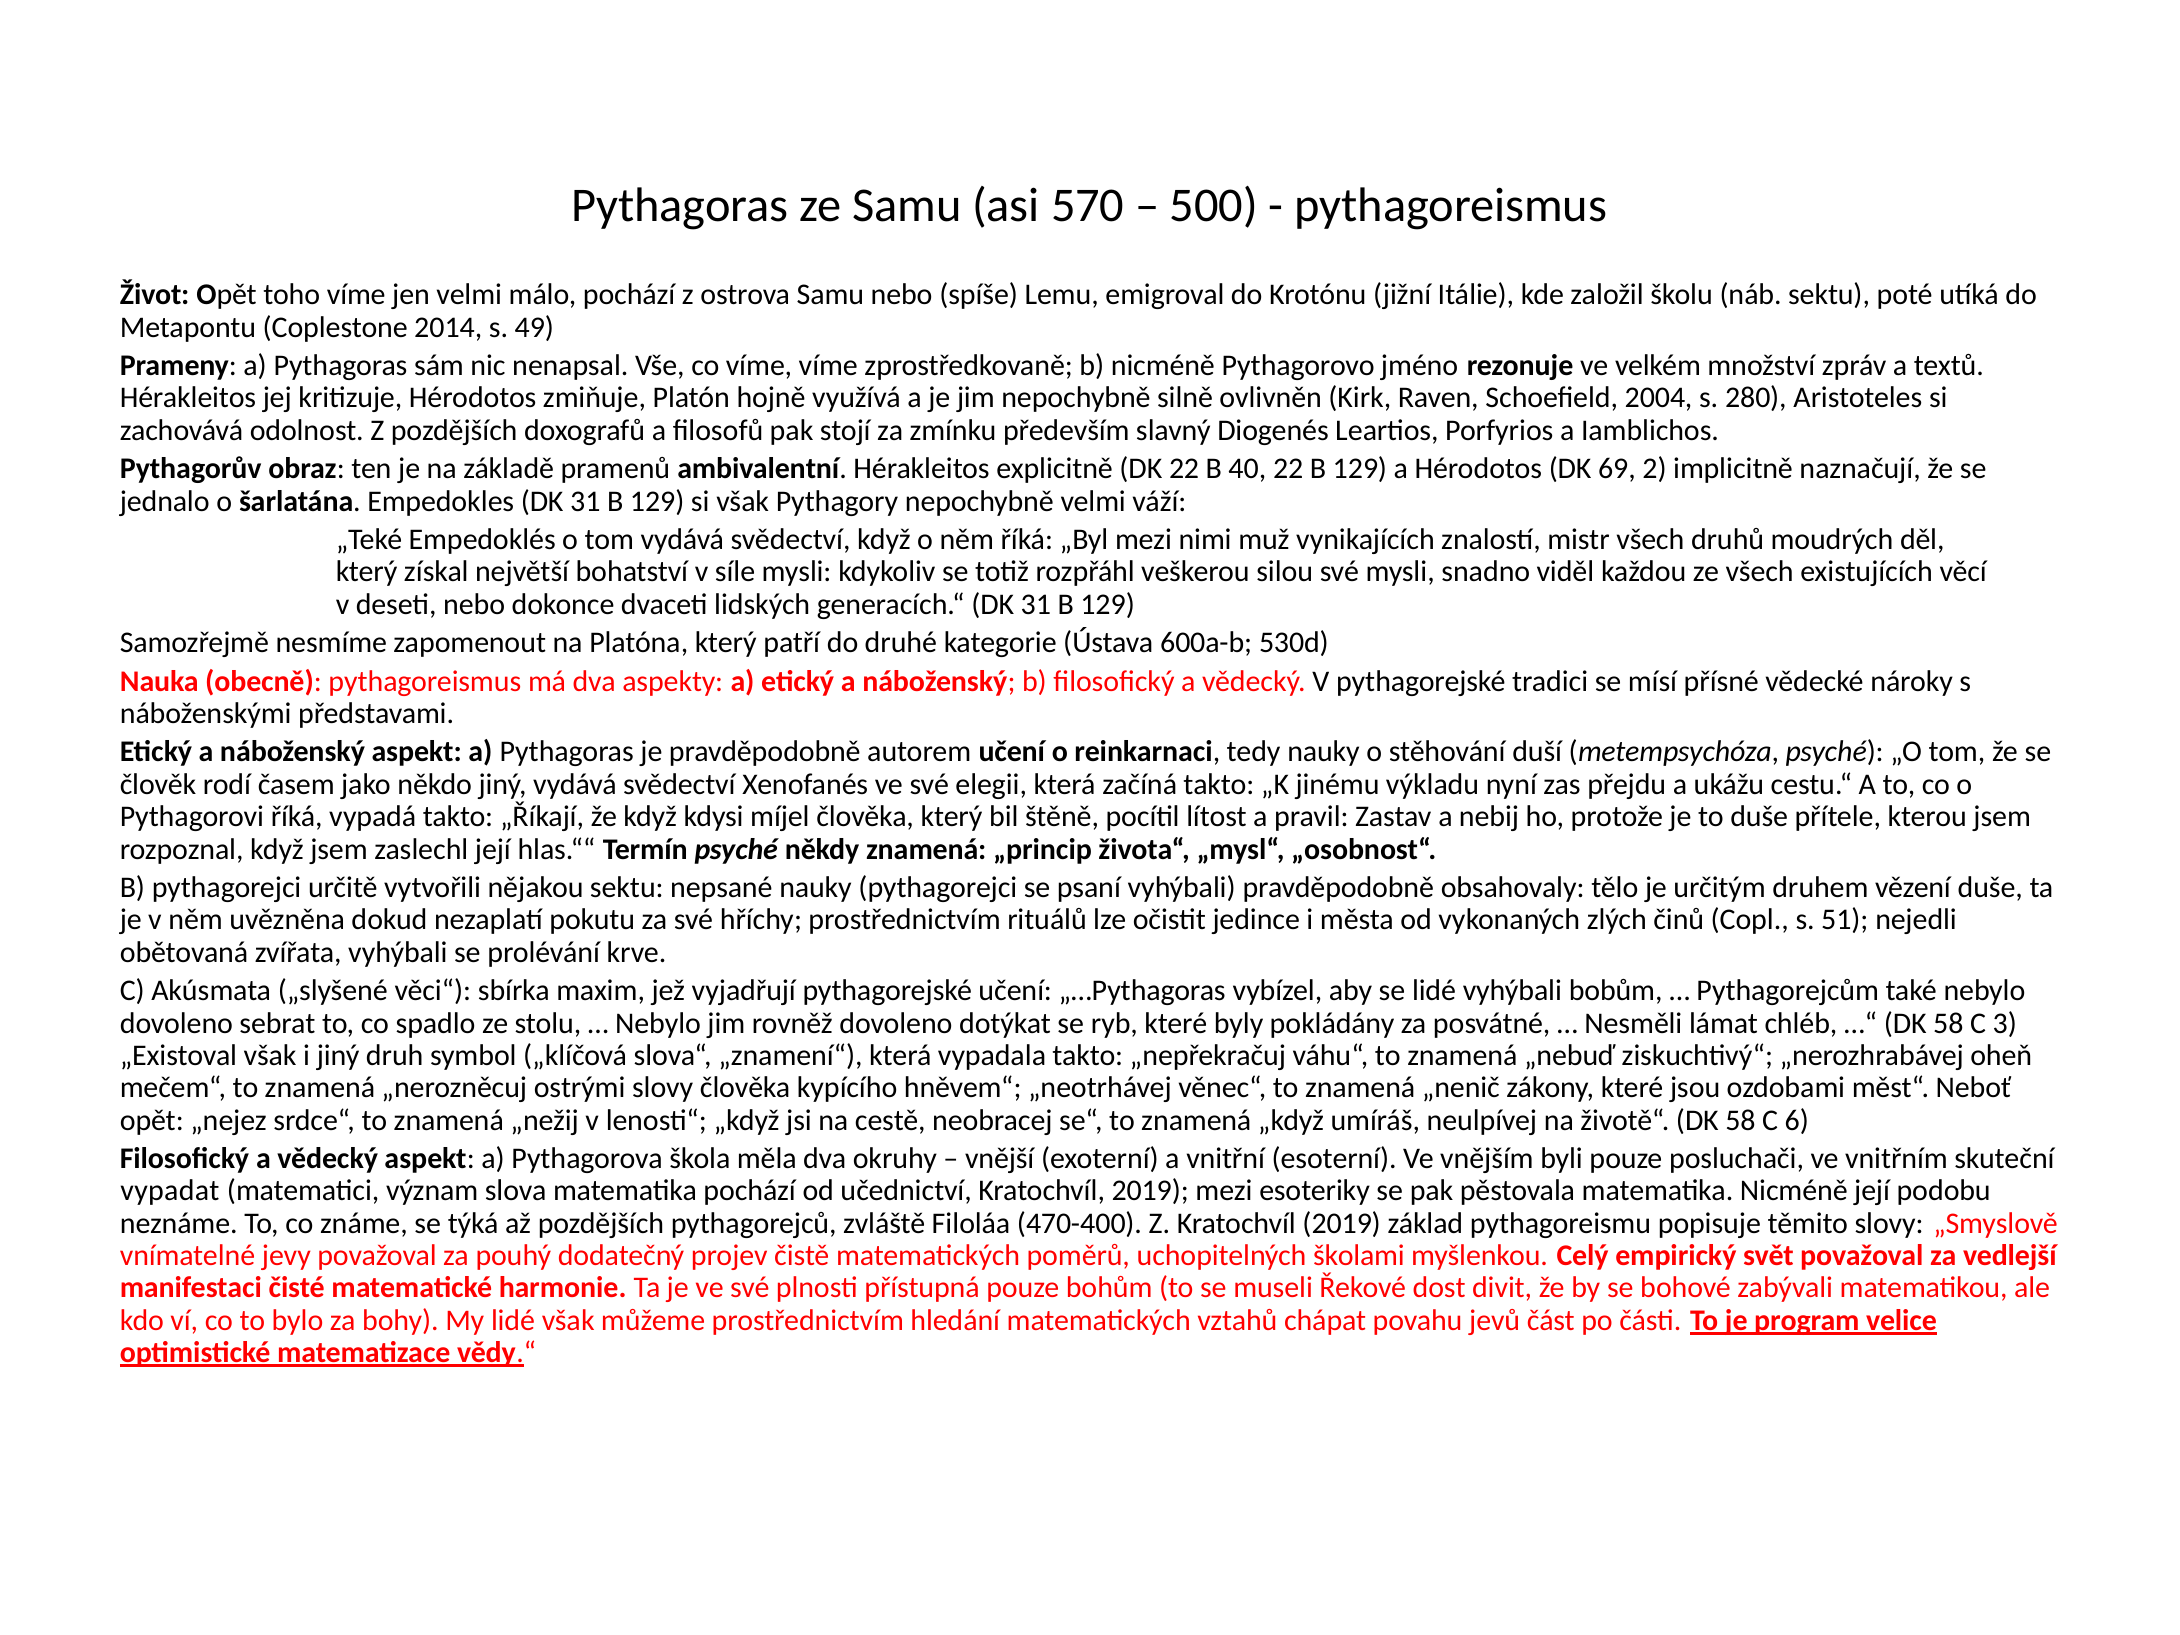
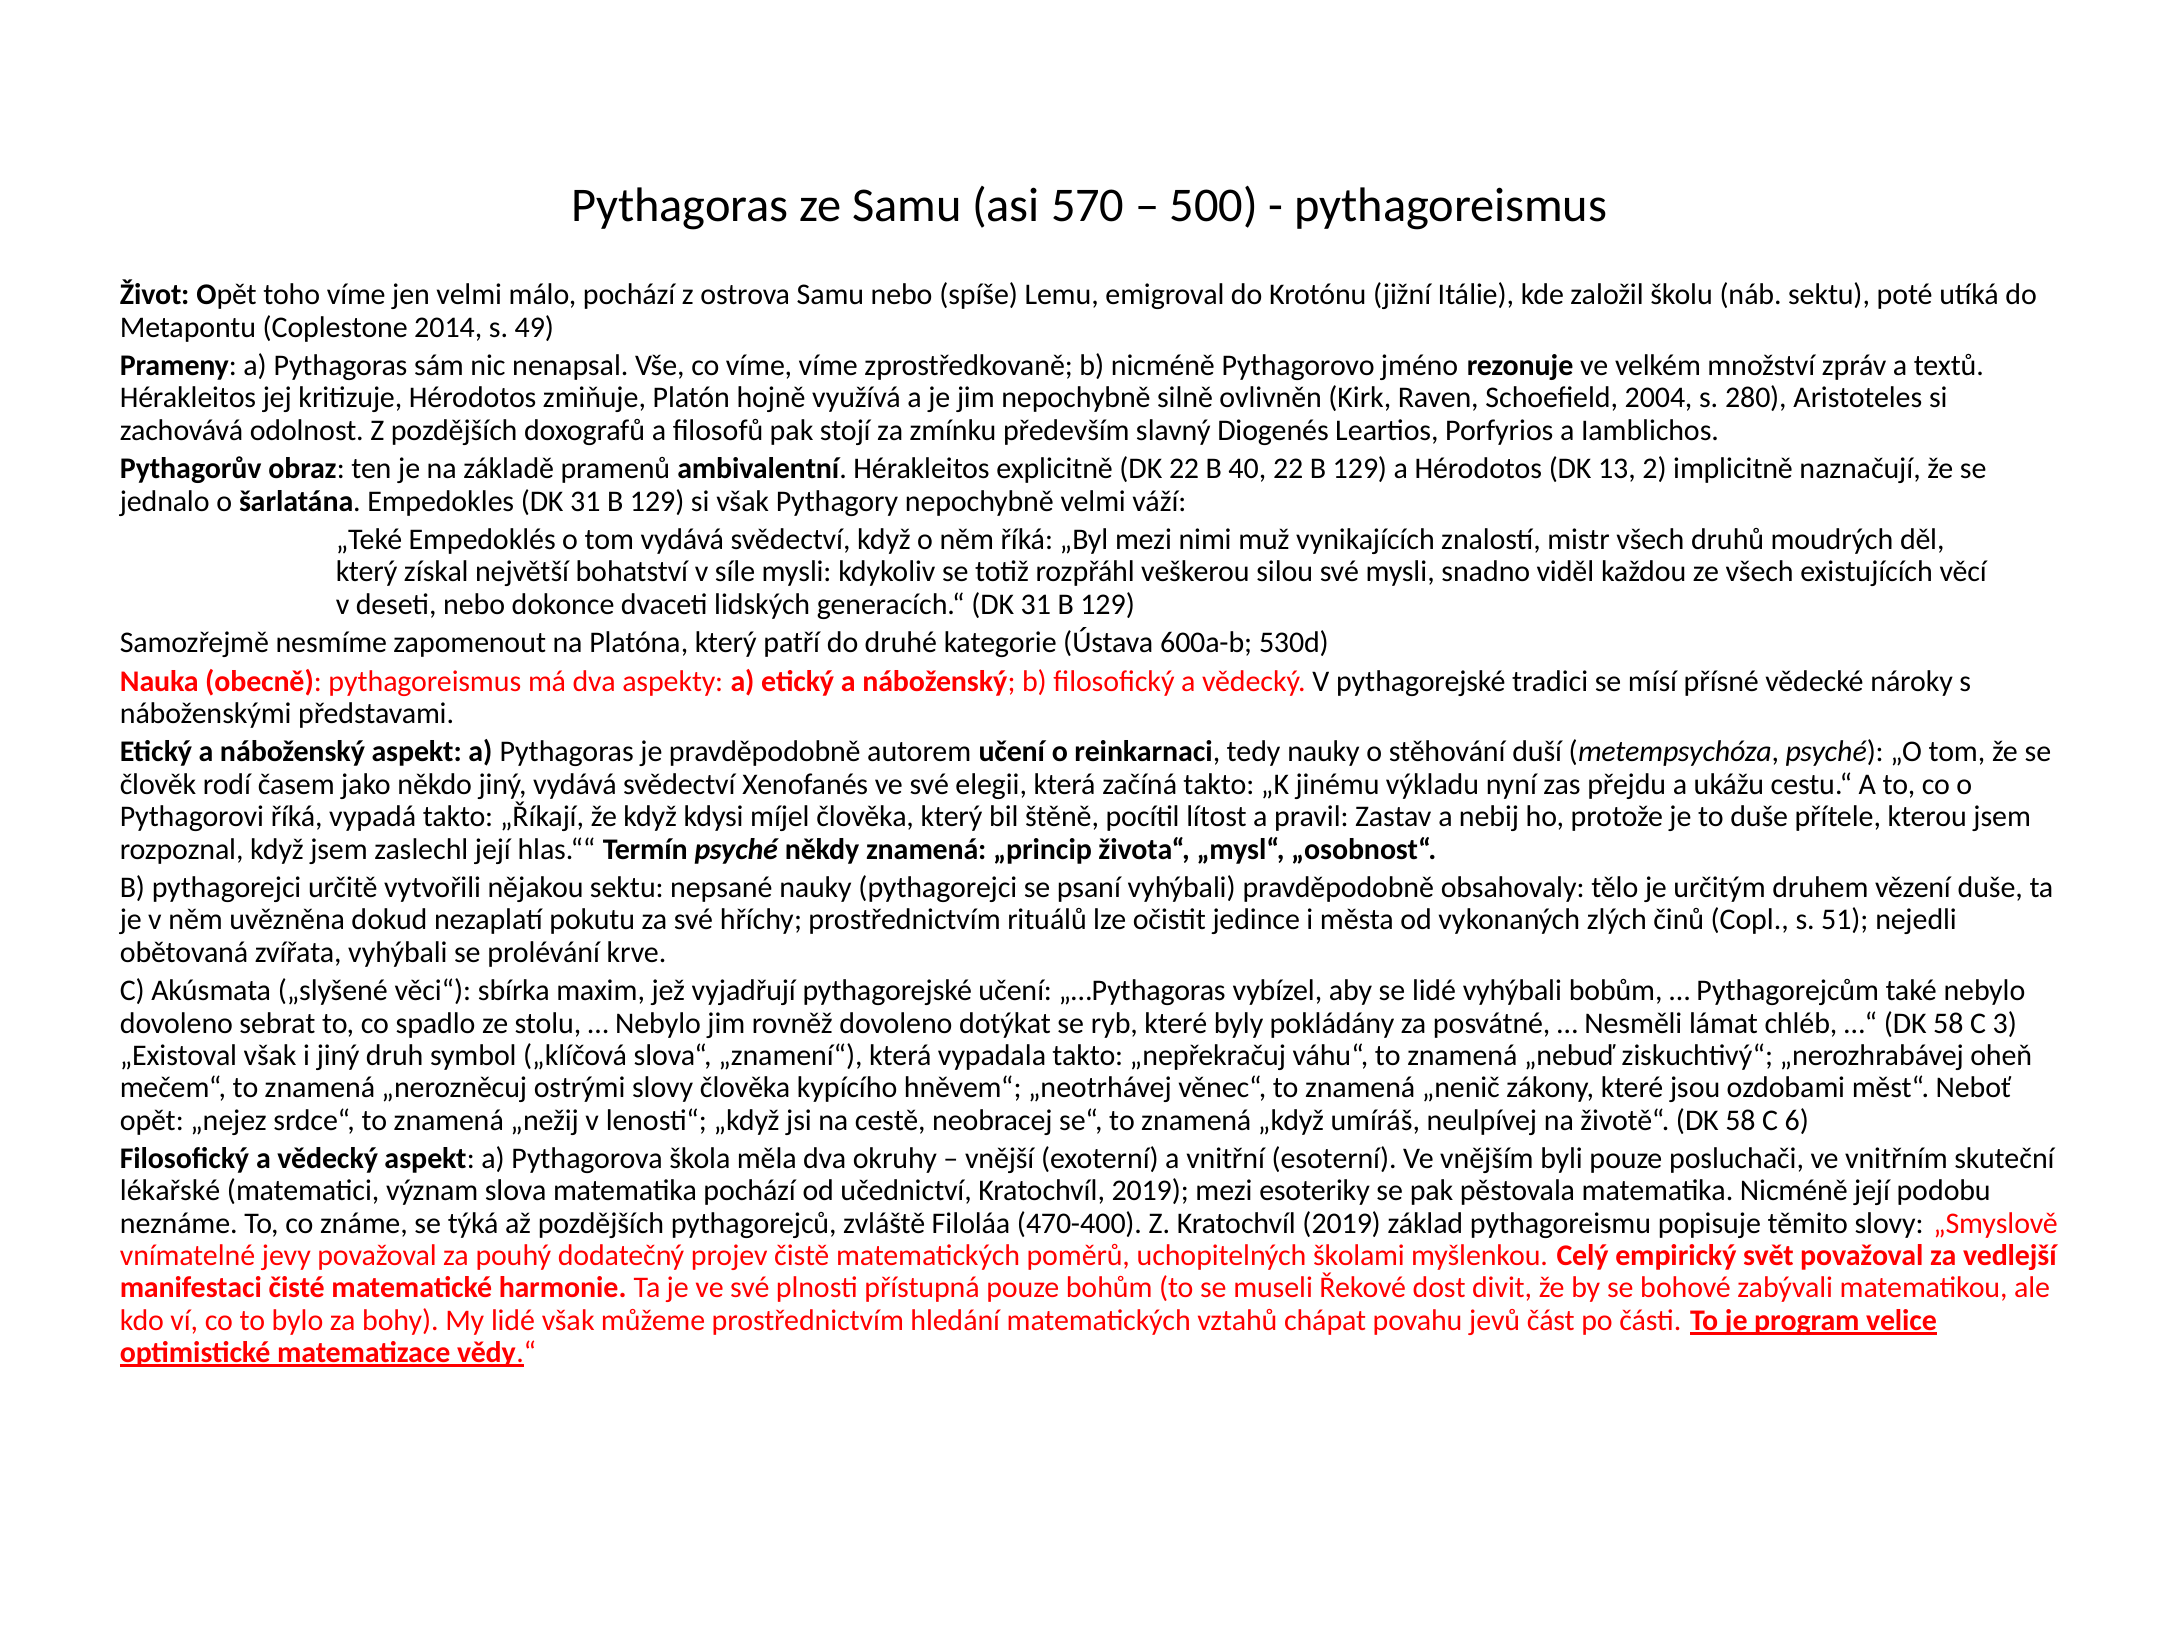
69: 69 -> 13 (1617, 469)
vypadat: vypadat -> lékařské (170, 1191)
